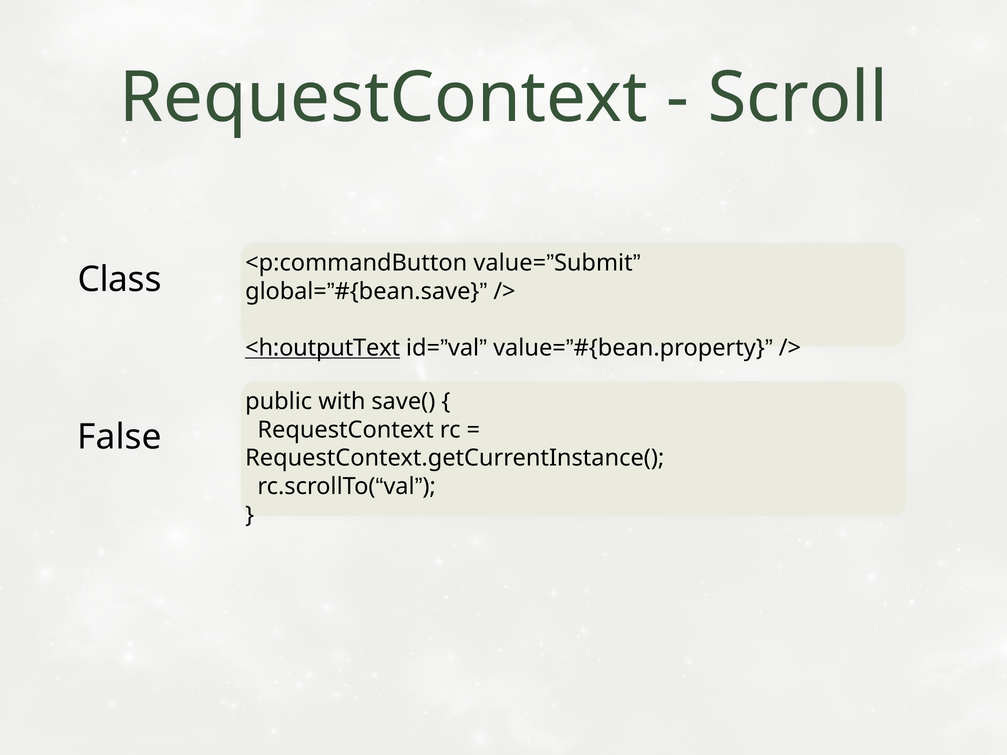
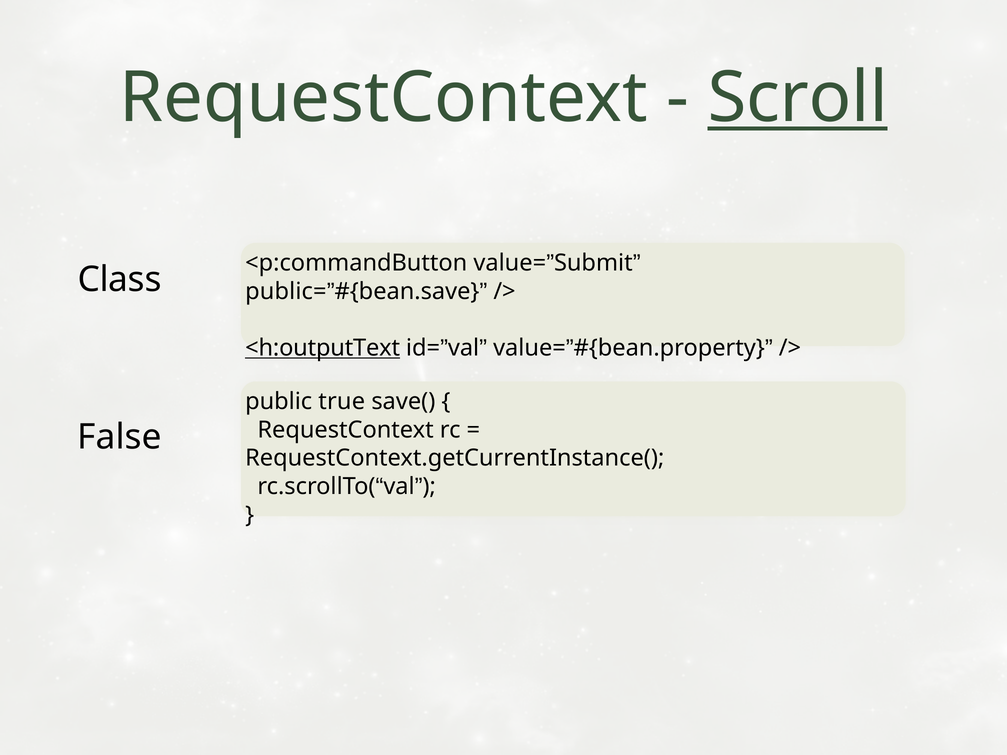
Scroll underline: none -> present (798, 98)
global=: global= -> public= (286, 291)
with: with -> true (342, 402)
